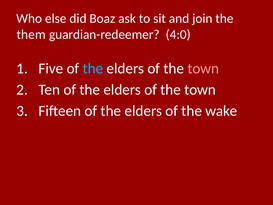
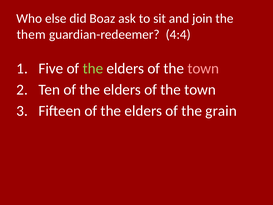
4:0: 4:0 -> 4:4 (178, 34)
the colour: light blue -> light green (93, 68)
wake: wake -> grain (221, 111)
